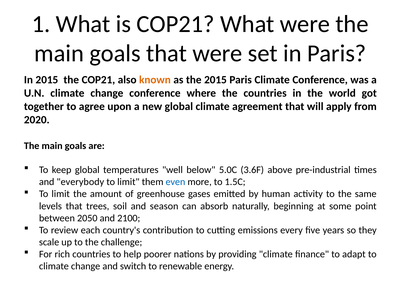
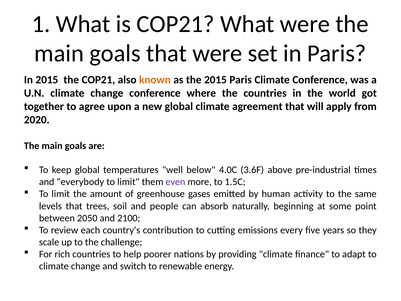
5.0C: 5.0C -> 4.0C (228, 170)
even colour: blue -> purple (175, 182)
season: season -> people (164, 206)
